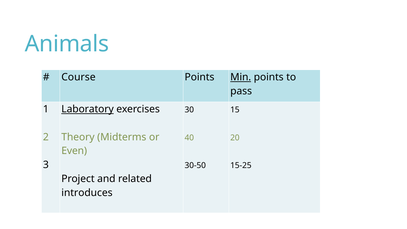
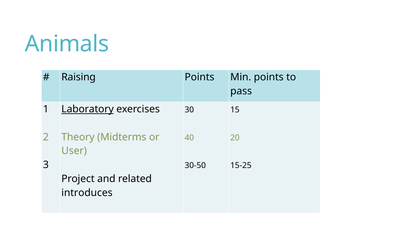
Course: Course -> Raising (79, 77)
Min underline: present -> none (241, 77)
Even: Even -> User (74, 151)
